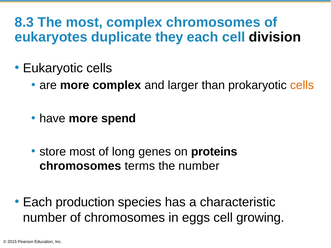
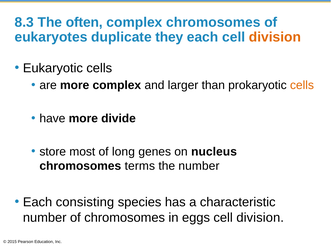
The most: most -> often (84, 22)
division colour: black -> orange (275, 37)
spend: spend -> divide (119, 119)
proteins: proteins -> nucleus (214, 152)
production: production -> consisting (85, 202)
growing: growing -> division (260, 218)
